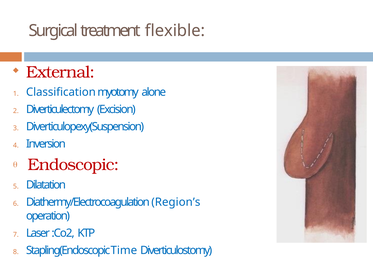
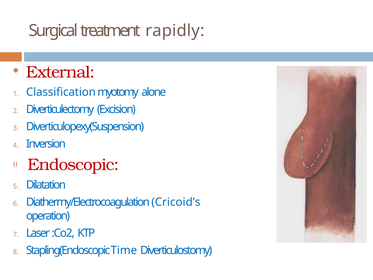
flexible: flexible -> rapidly (175, 31)
Region’s: Region’s -> Cricoid’s (176, 202)
